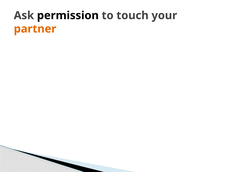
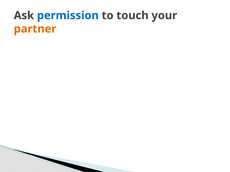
permission colour: black -> blue (68, 16)
